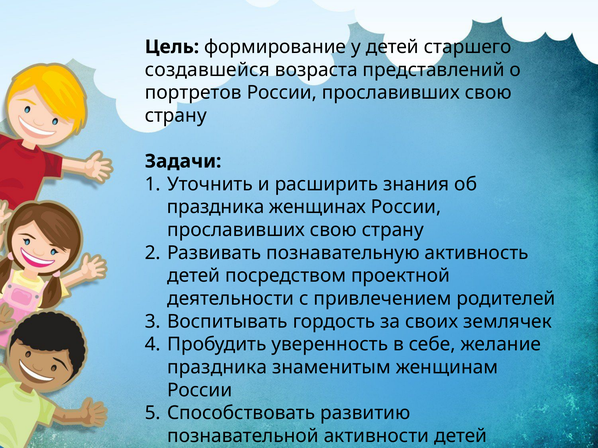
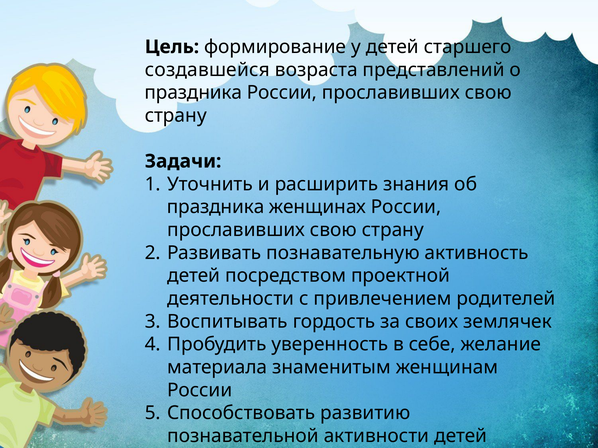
портретов: портретов -> праздника (193, 93)
праздника: праздника -> материала (217, 368)
